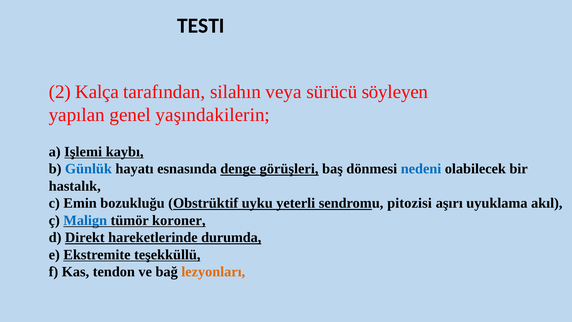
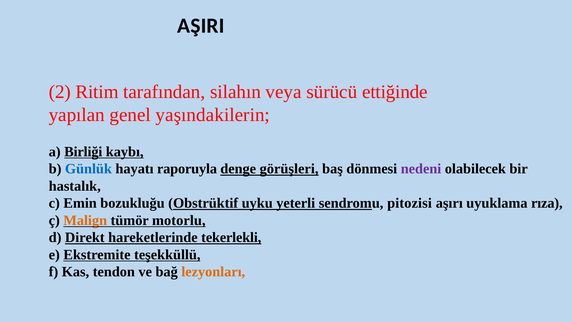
TESTI: TESTI -> AŞIRI (201, 26)
Kalça: Kalça -> Ritim (97, 92)
söyleyen: söyleyen -> ettiğinde (395, 92)
Işlemi: Işlemi -> Birliği (83, 152)
esnasında: esnasında -> raporuyla (187, 169)
nedeni colour: blue -> purple (421, 169)
akıl: akıl -> rıza (547, 203)
Malign colour: blue -> orange (85, 220)
koroner: koroner -> motorlu (179, 220)
durumda: durumda -> tekerlekli (231, 237)
